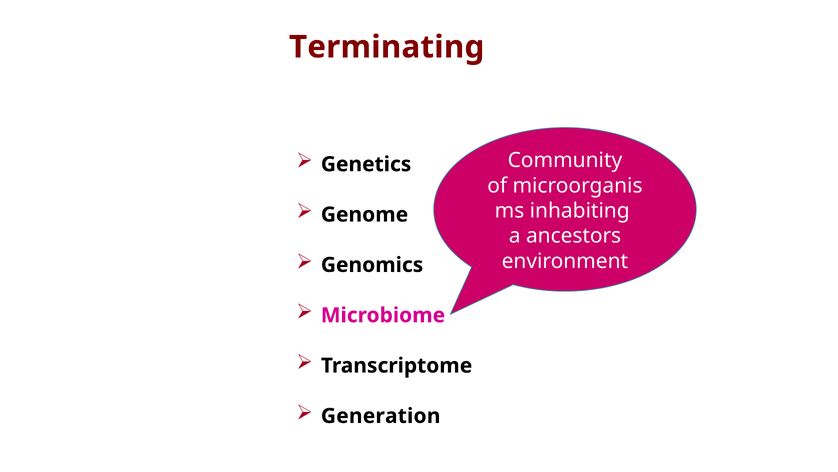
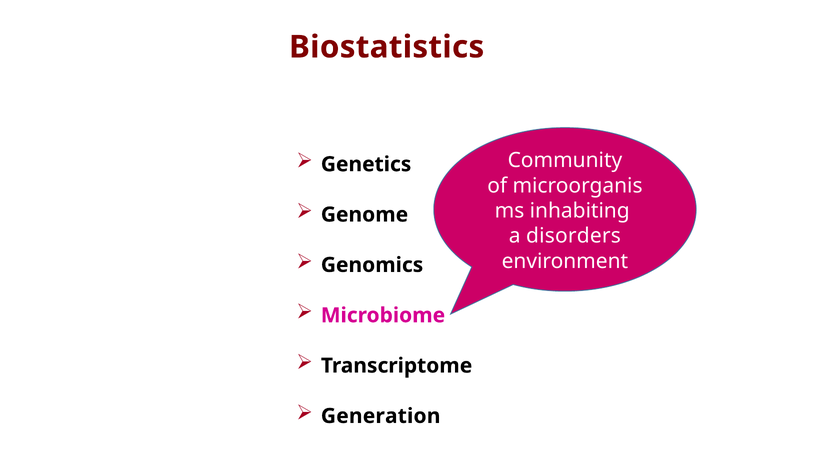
Terminating: Terminating -> Biostatistics (387, 47)
ancestors: ancestors -> disorders (573, 236)
